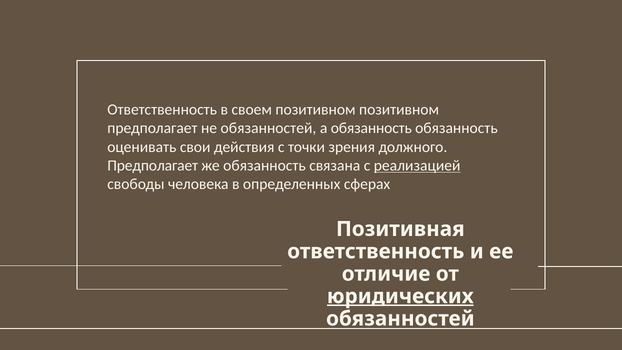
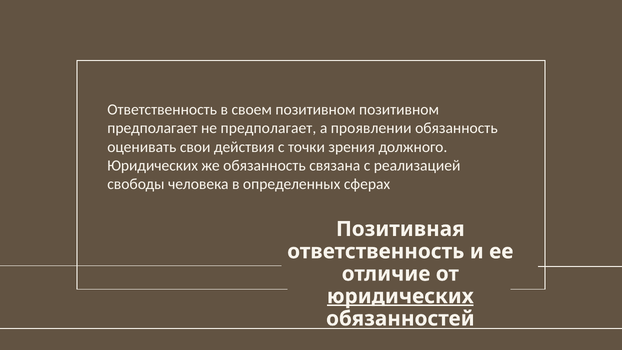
не обязанностей: обязанностей -> предполагает (268, 128)
а обязанность: обязанность -> проявлении (371, 128)
Предполагает: Предполагает -> Юридических (153, 166)
реализацией underline: present -> none (417, 166)
